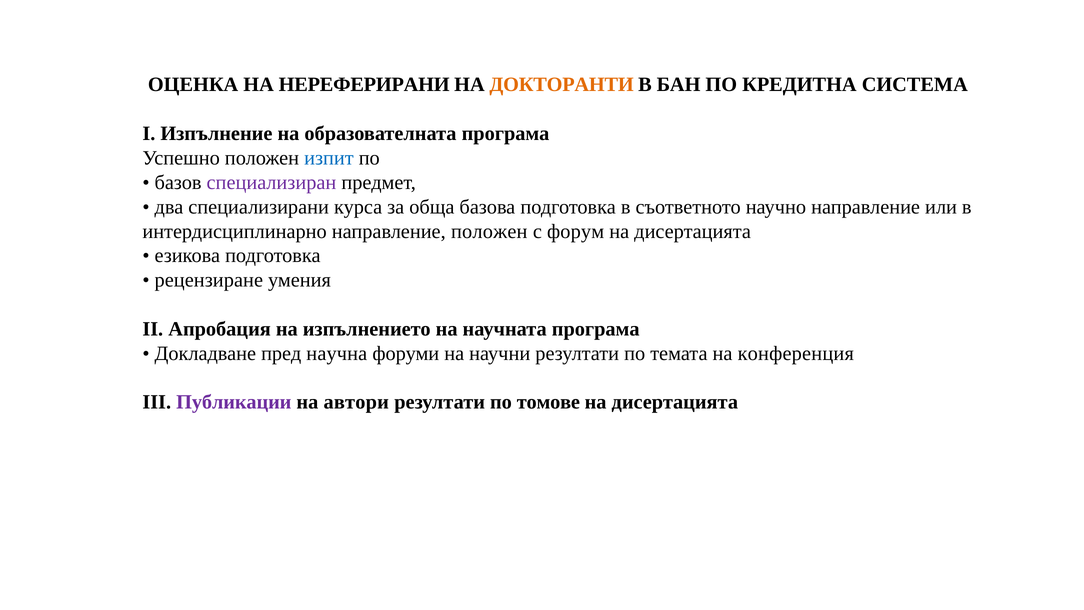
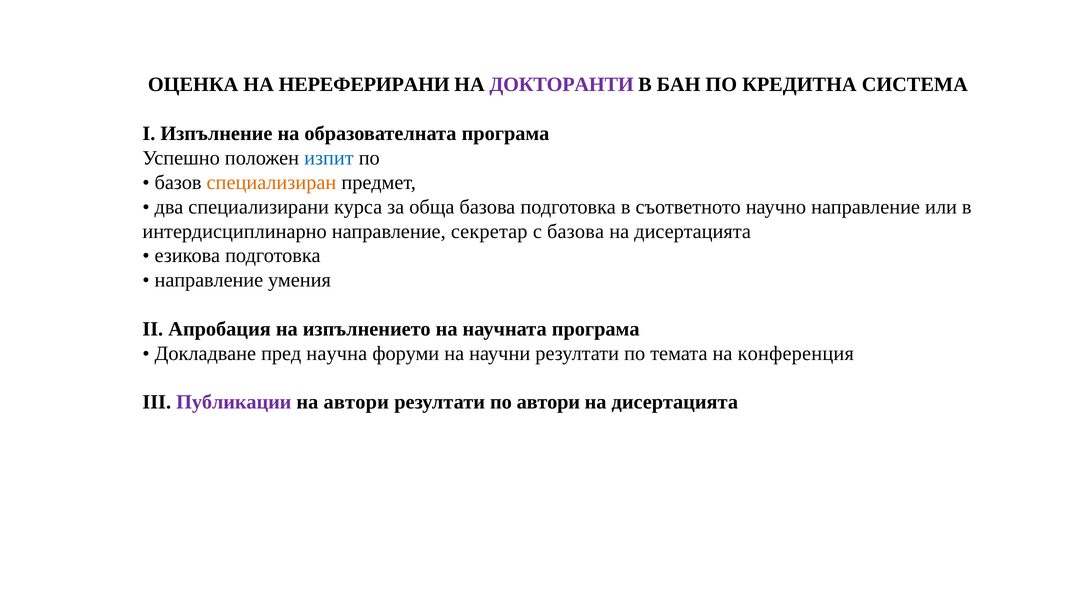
ДОКТОРАНТИ colour: orange -> purple (562, 84)
специализиран colour: purple -> orange (271, 182)
направление положен: положен -> секретар (489, 231)
с форум: форум -> базова (576, 231)
рецензиране: рецензиране -> направление (209, 280)
по томове: томове -> автори (548, 402)
